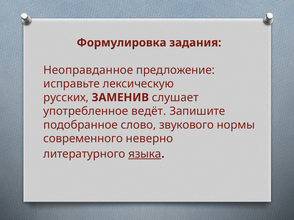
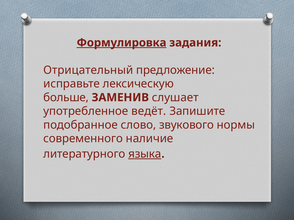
Формулировка underline: none -> present (122, 43)
Неоправданное: Неоправданное -> Отрицательный (88, 70)
русских: русских -> больше (66, 98)
неверно: неверно -> наличие (149, 139)
